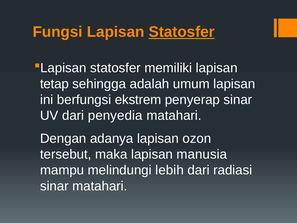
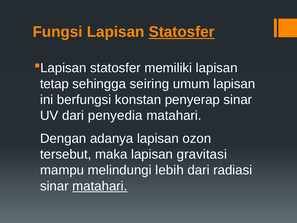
adalah: adalah -> seiring (149, 84)
ekstrem: ekstrem -> konstan (138, 100)
manusia: manusia -> gravitasi (202, 154)
matahari underline: none -> present (100, 186)
